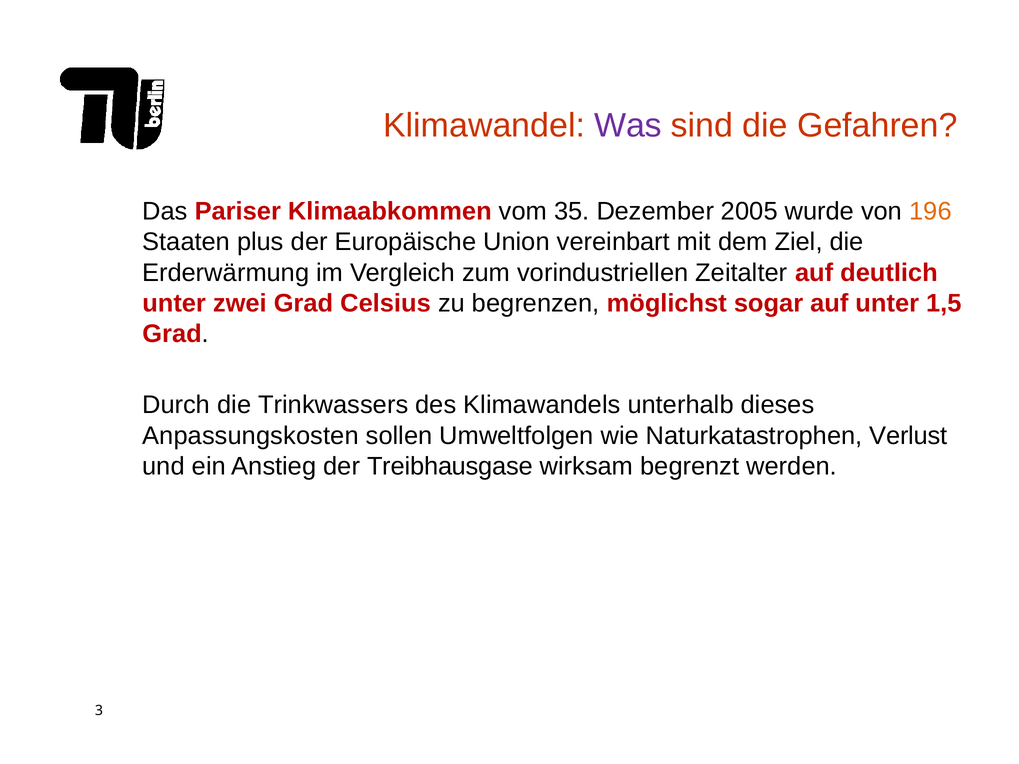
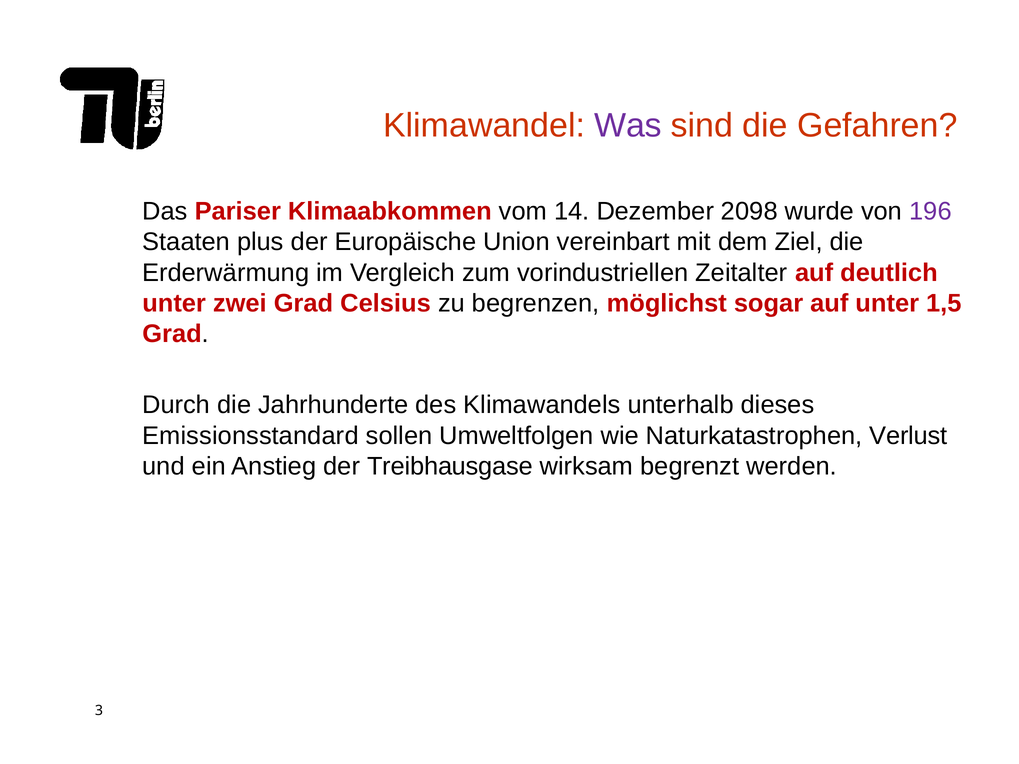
35: 35 -> 14 (572, 212)
2005: 2005 -> 2098 (749, 212)
196 colour: orange -> purple (930, 212)
Trinkwassers: Trinkwassers -> Jahrhunderte (333, 405)
Anpassungskosten: Anpassungskosten -> Emissionsstandard (251, 436)
